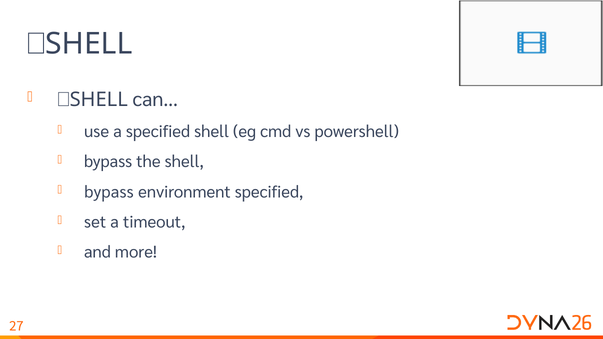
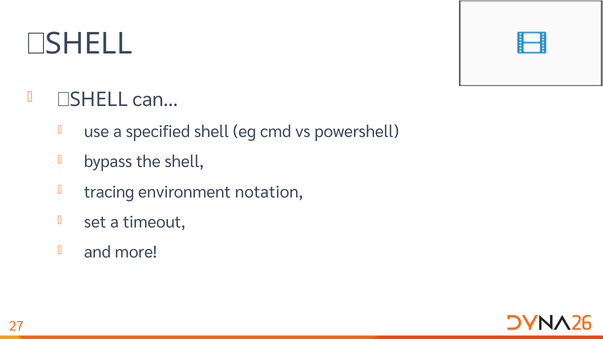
bypass: bypass -> tracing (109, 192)
environment specified: specified -> notation (269, 192)
